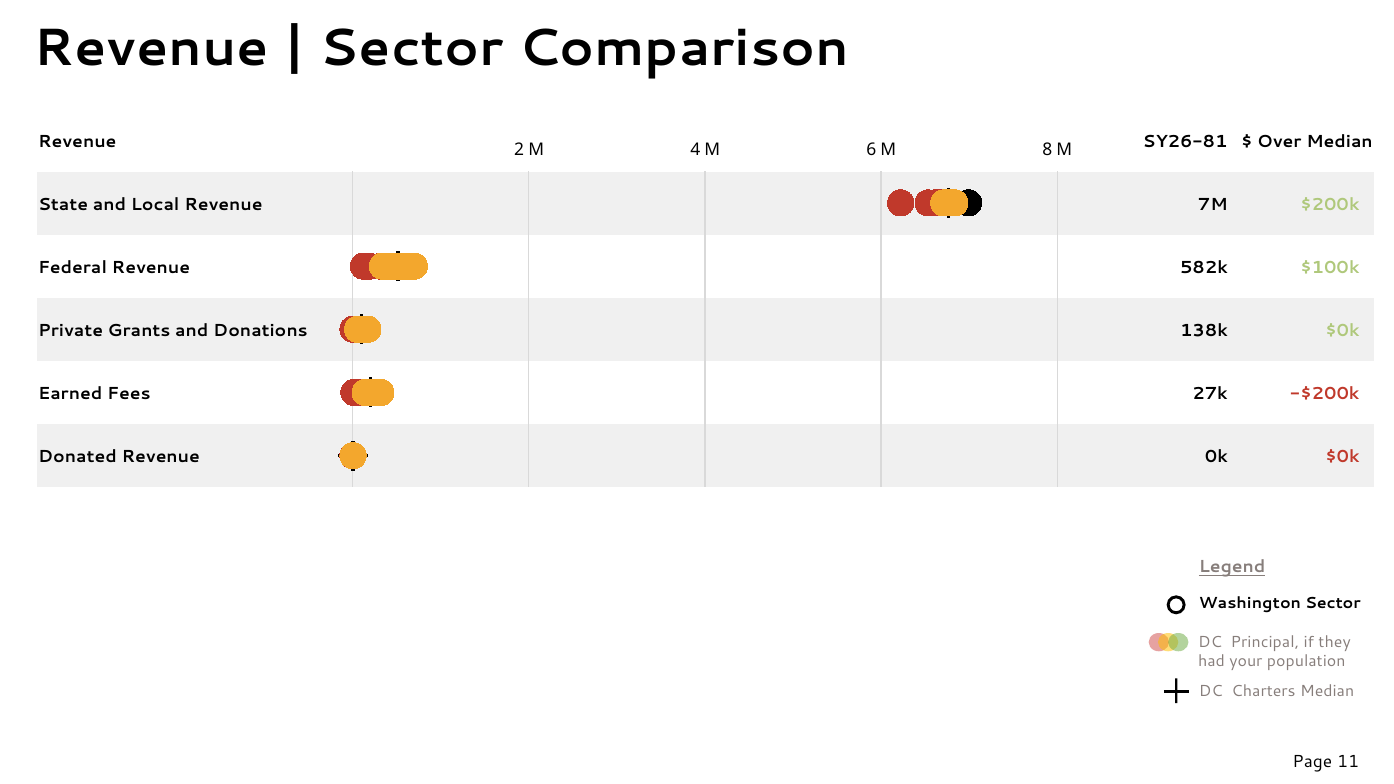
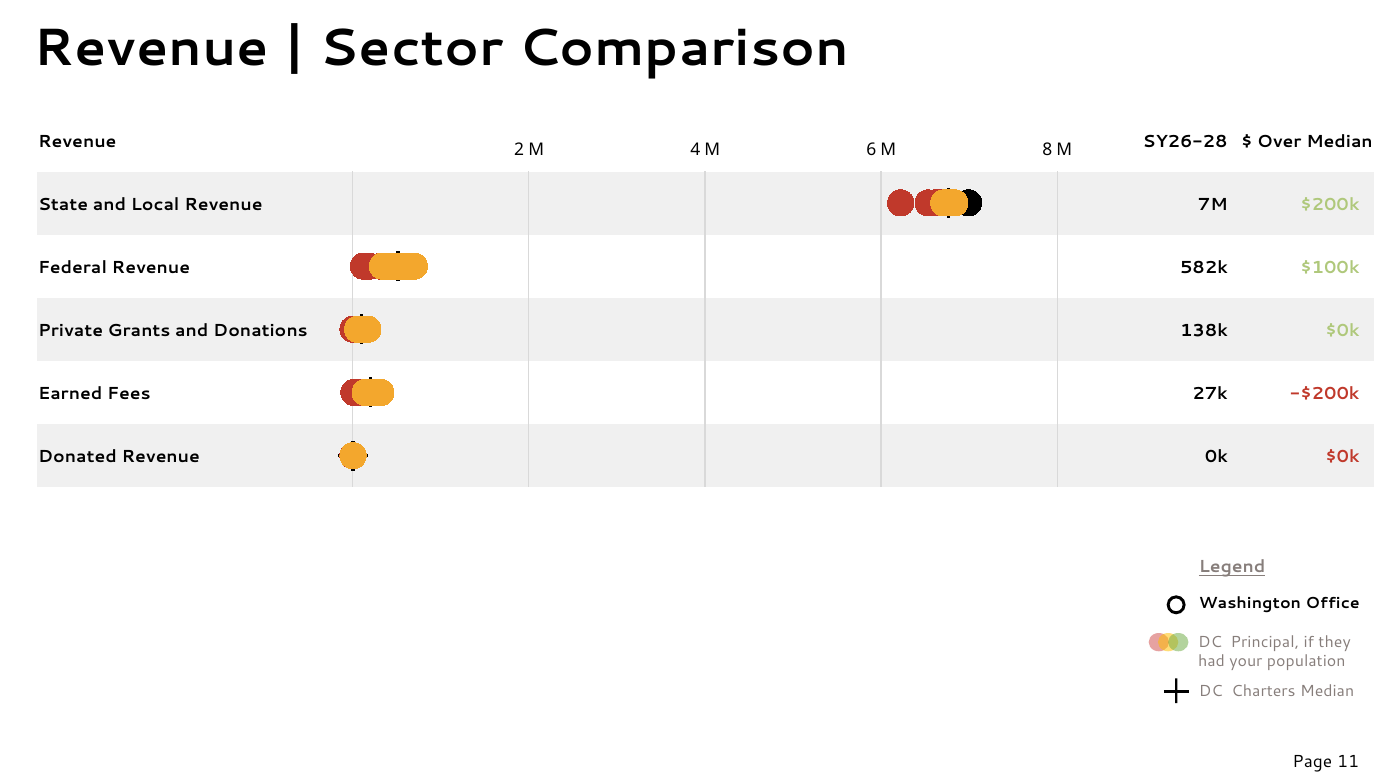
SY26-81: SY26-81 -> SY26-28 (1185, 142)
Washington Sector: Sector -> Office (1333, 603)
